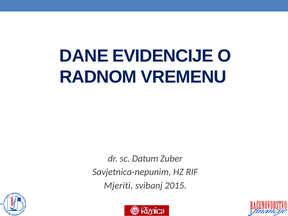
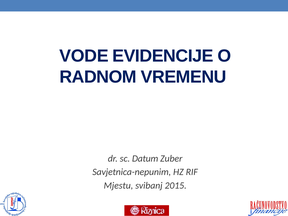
DANE: DANE -> VODE (84, 56)
Mjeriti: Mjeriti -> Mjestu (118, 185)
